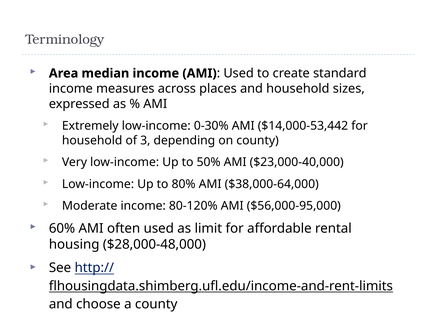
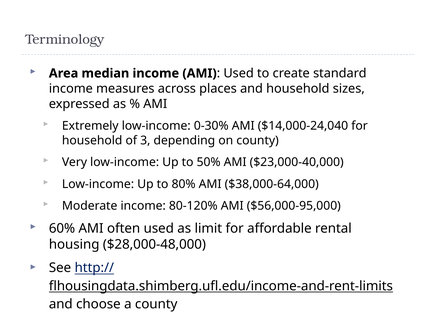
$14,000-53,442: $14,000-53,442 -> $14,000-24,040 (303, 126)
